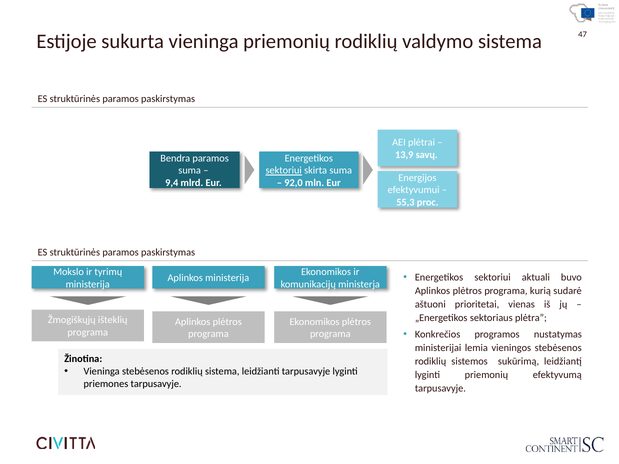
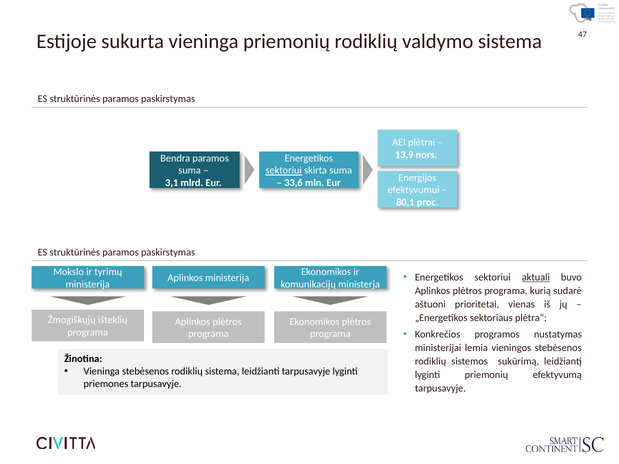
savų: savų -> nors (427, 155)
9,4: 9,4 -> 3,1 (172, 183)
92,0: 92,0 -> 33,6 (294, 183)
55,3: 55,3 -> 80,1 (405, 203)
aktuali underline: none -> present (536, 277)
